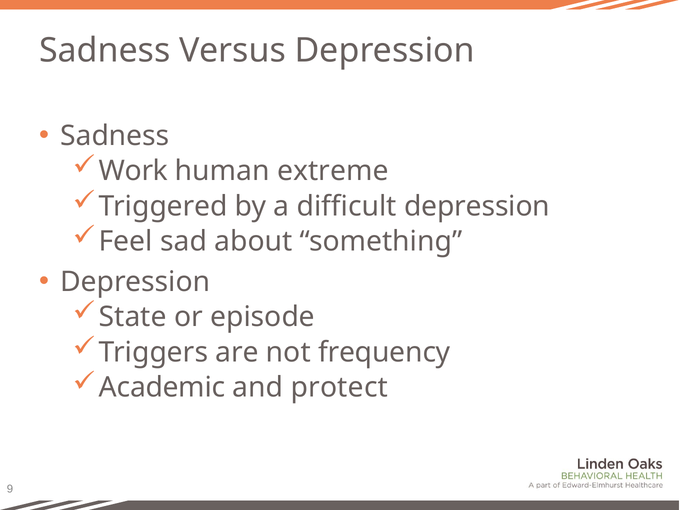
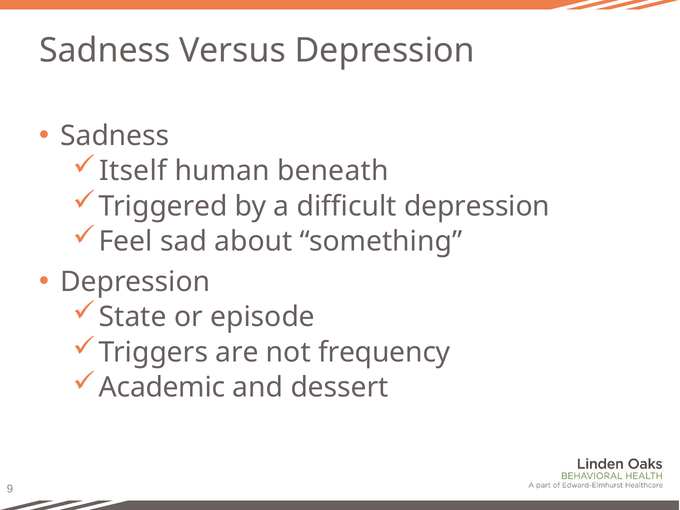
Work: Work -> Itself (133, 171)
extreme: extreme -> beneath (333, 171)
protect: protect -> dessert (339, 388)
